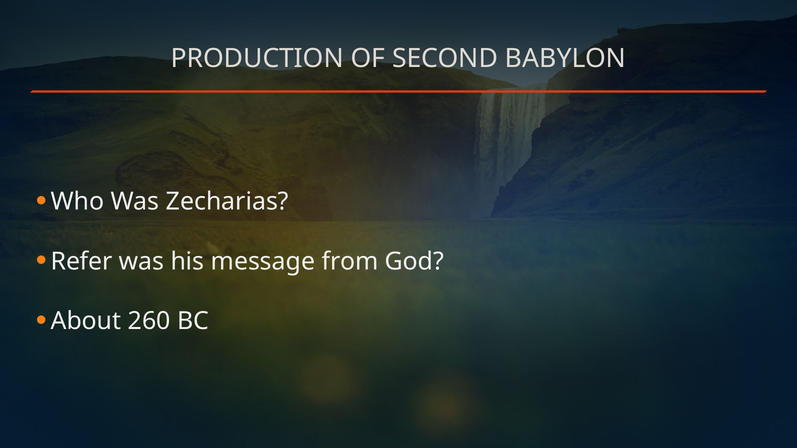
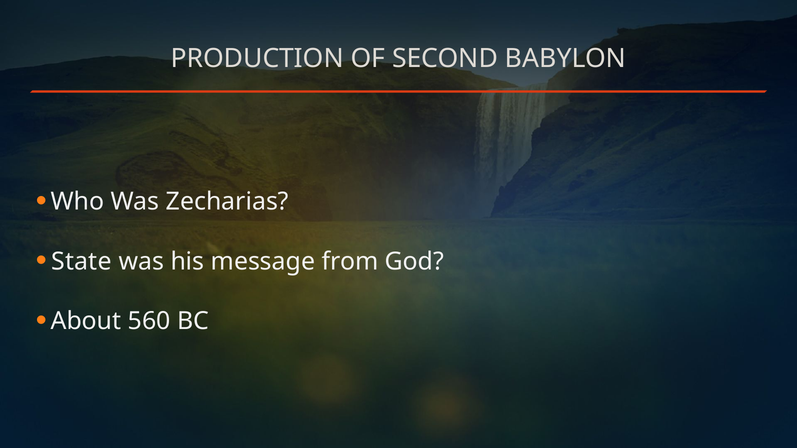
Refer: Refer -> State (81, 262)
260: 260 -> 560 (149, 321)
